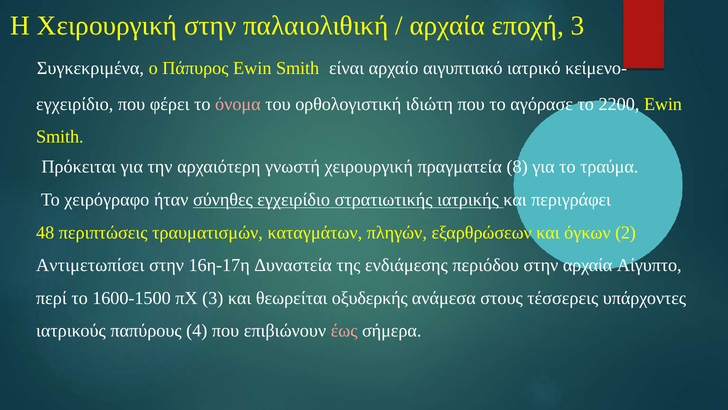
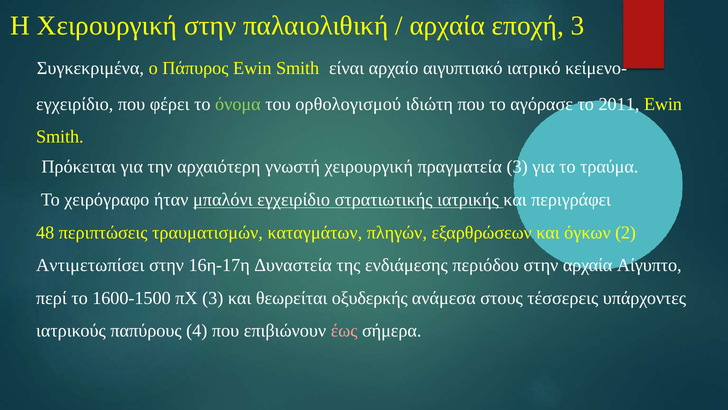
όνομα colour: pink -> light green (238, 104)
ορθολογιστική: ορθολογιστική -> ορθολογισμού (348, 104)
2200: 2200 -> 2011 (619, 104)
πραγματεία 8: 8 -> 3 (517, 167)
σύνηθες: σύνηθες -> μπαλόνι (223, 199)
